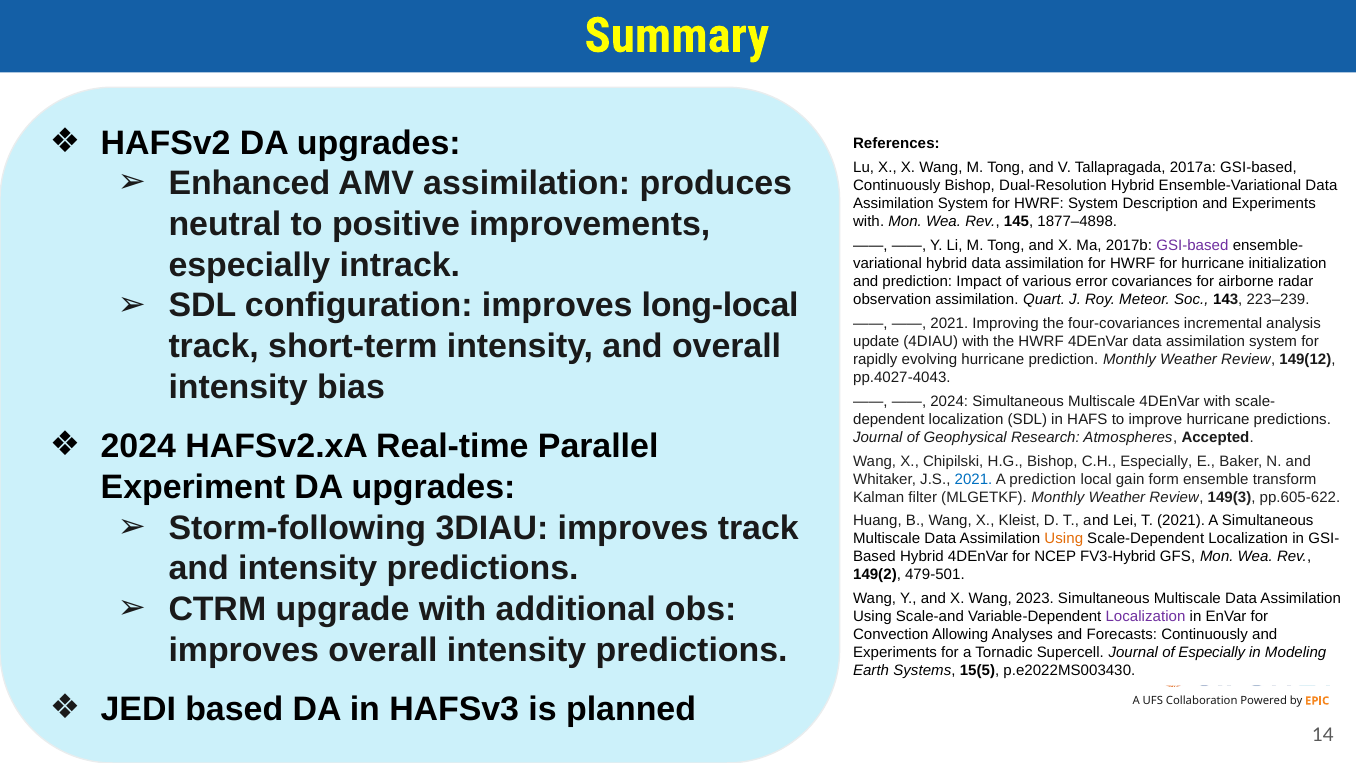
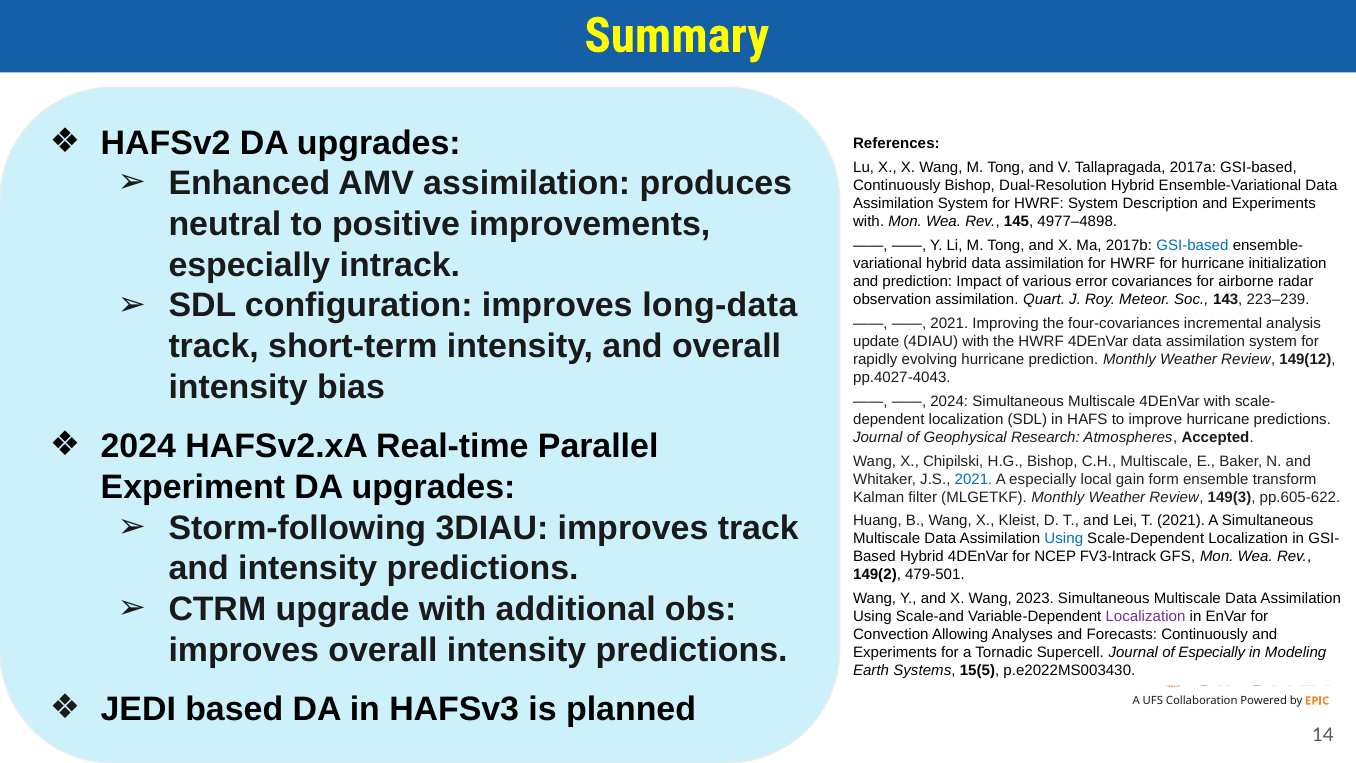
1877–4898: 1877–4898 -> 4977–4898 (1077, 222)
GSI-based colour: purple -> blue (1192, 245)
long-local: long-local -> long-data (720, 306)
C.H Especially: Especially -> Multiscale (1156, 461)
A prediction: prediction -> especially (1043, 479)
Using colour: orange -> blue (1064, 539)
FV3-Hybrid: FV3-Hybrid -> FV3-Intrack (1118, 557)
